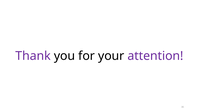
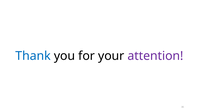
Thank colour: purple -> blue (33, 56)
